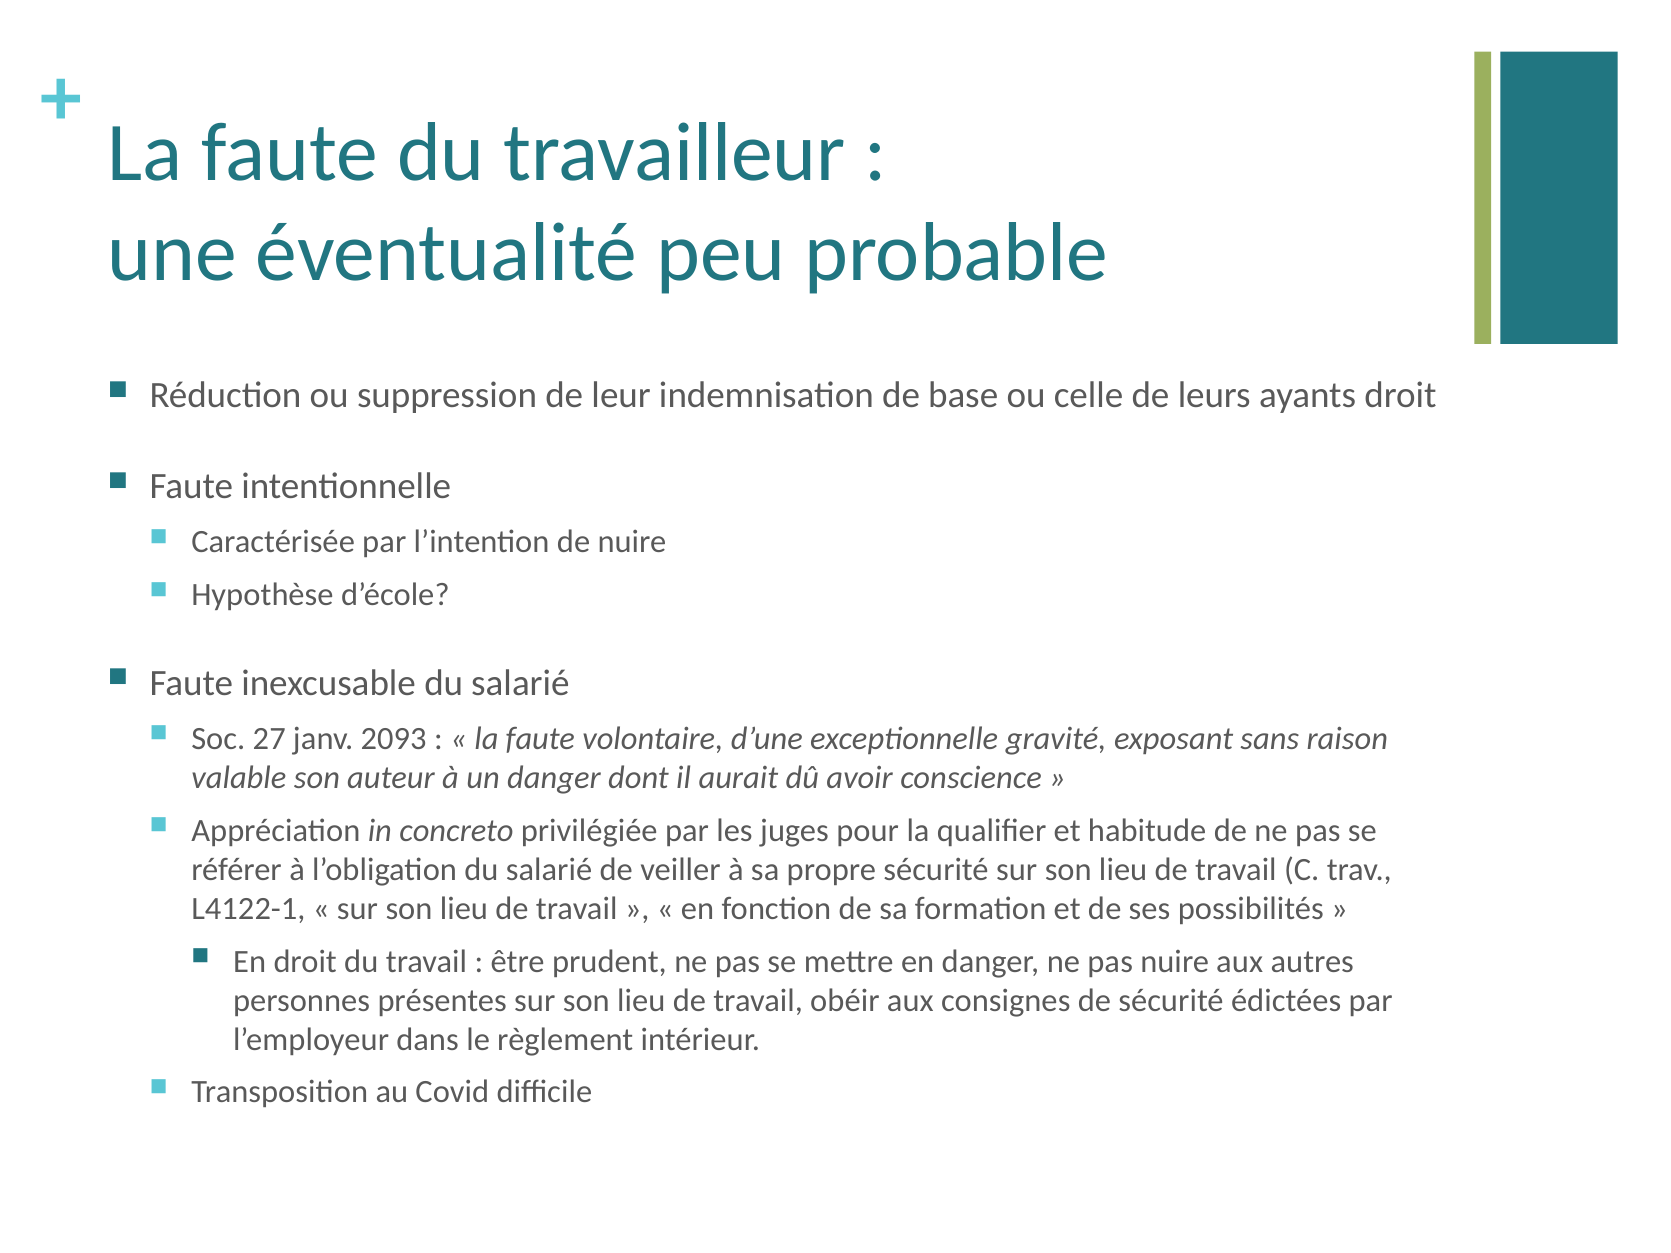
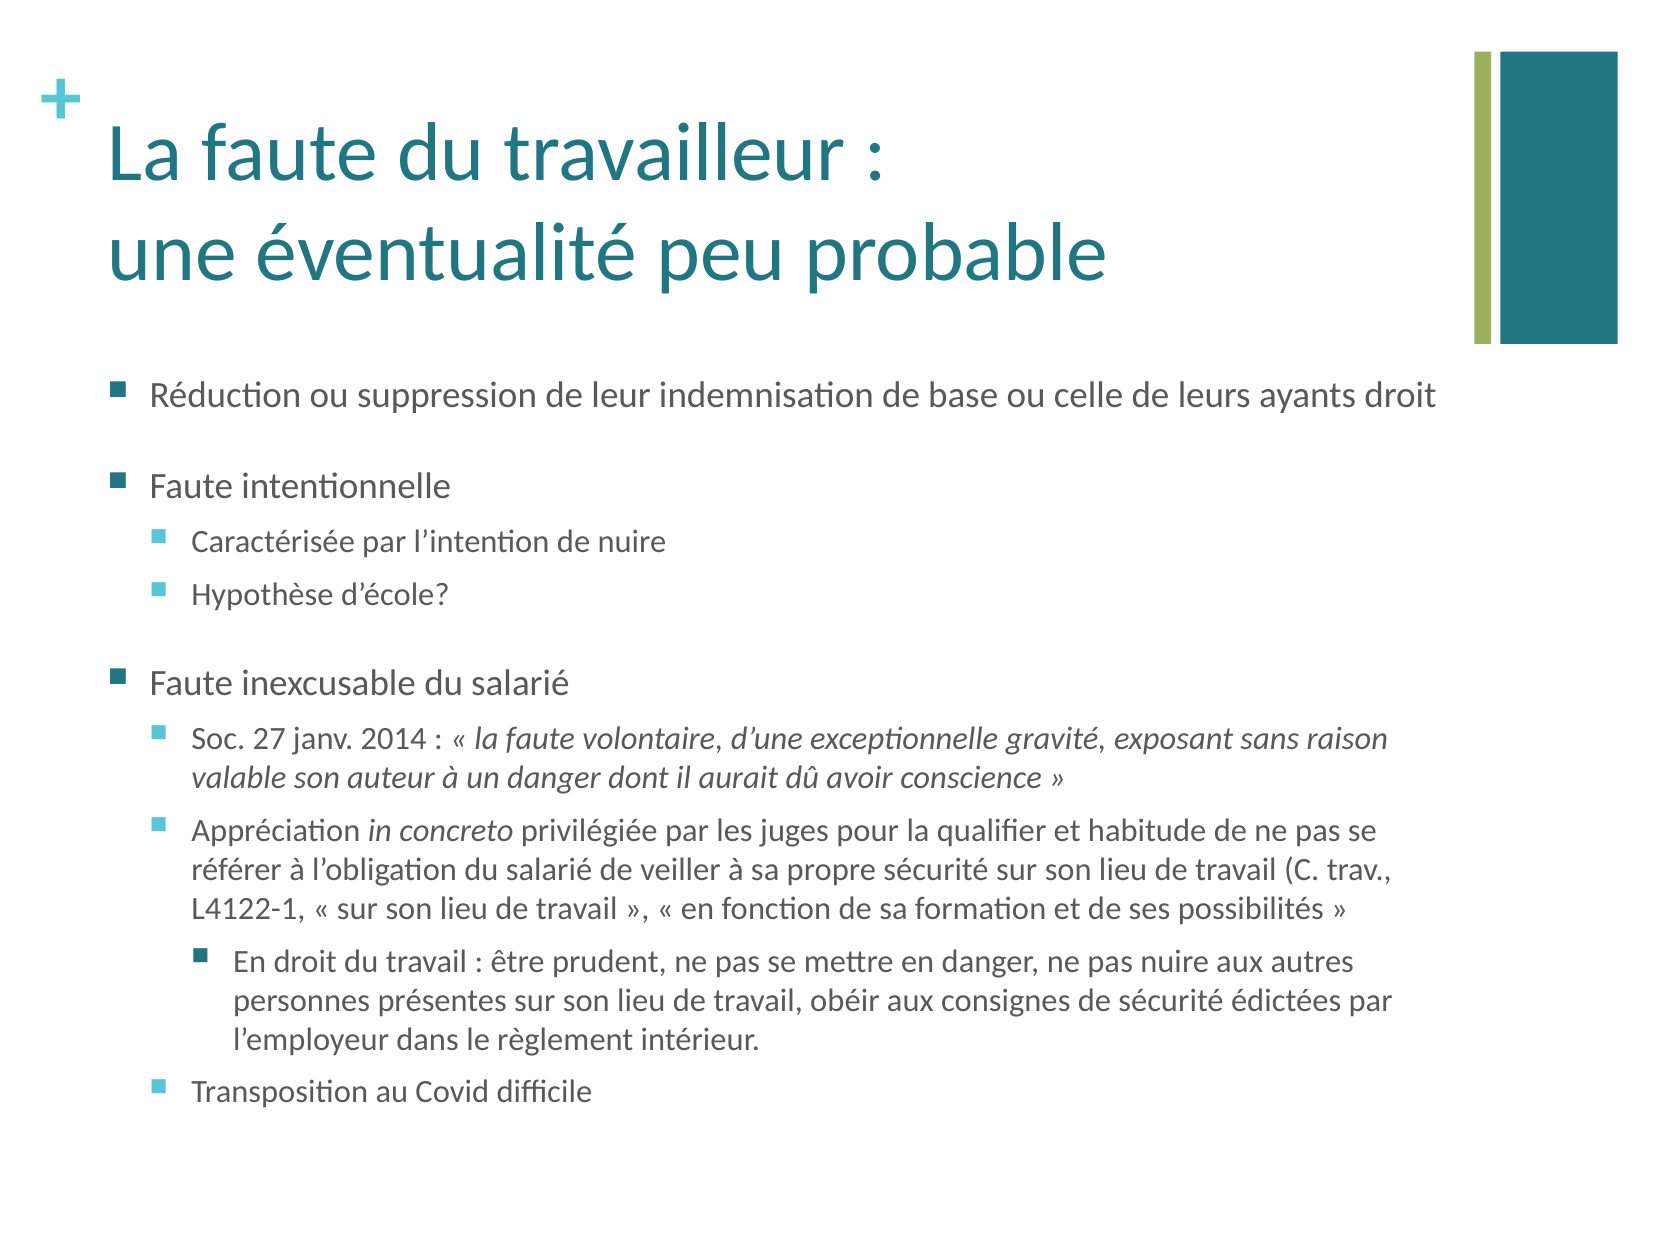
2093: 2093 -> 2014 (394, 739)
